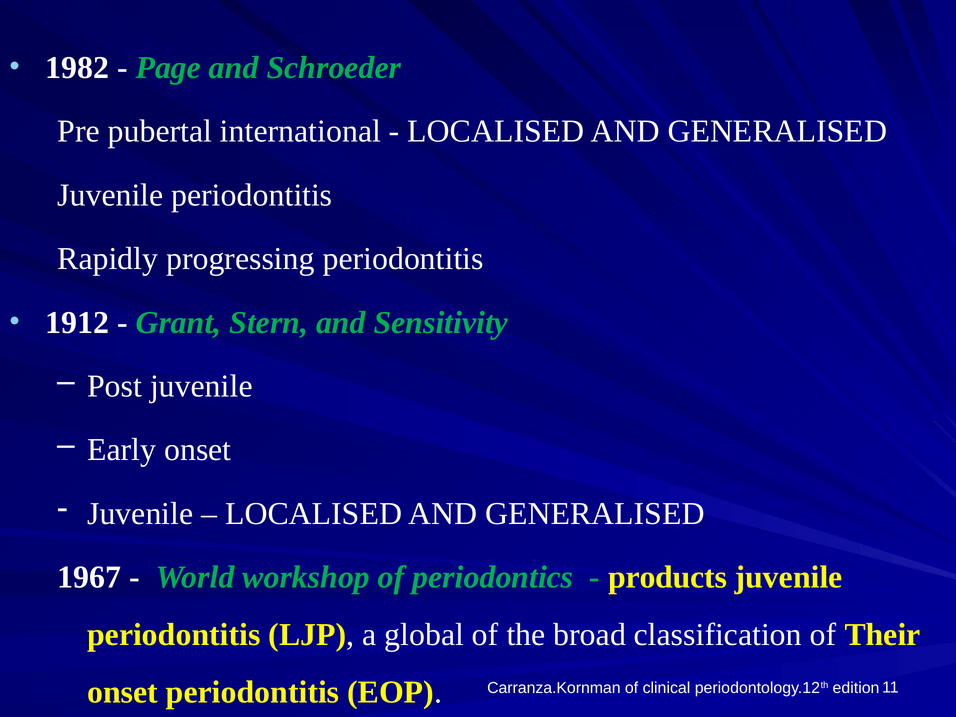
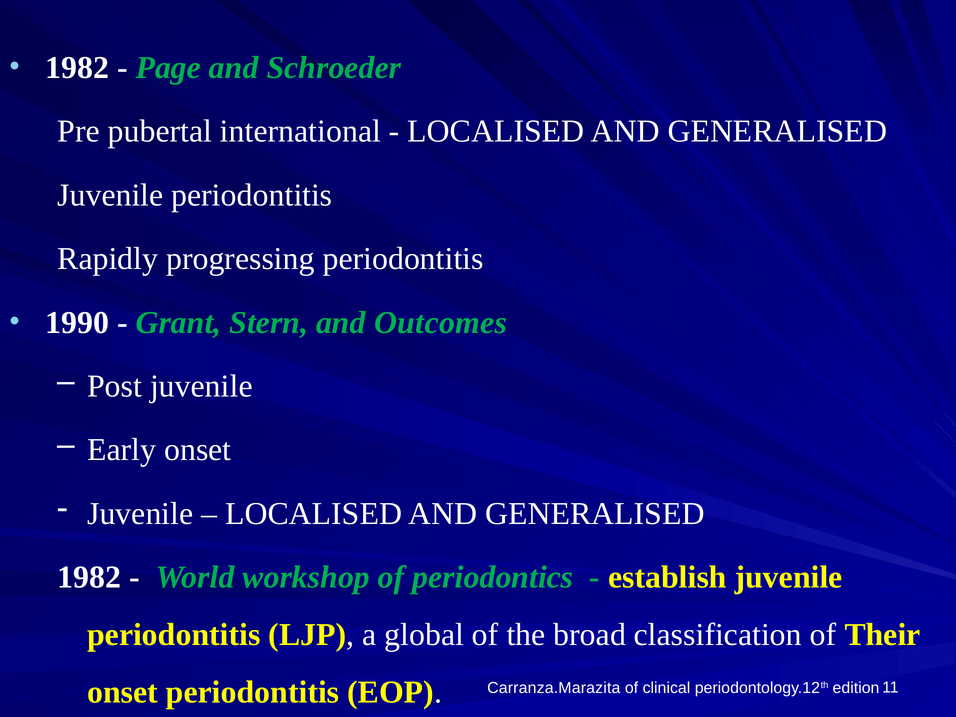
1912: 1912 -> 1990 (77, 323)
Sensitivity: Sensitivity -> Outcomes (441, 323)
1967: 1967 -> 1982 (89, 577)
products: products -> establish (667, 577)
Carranza.Kornman: Carranza.Kornman -> Carranza.Marazita (554, 688)
